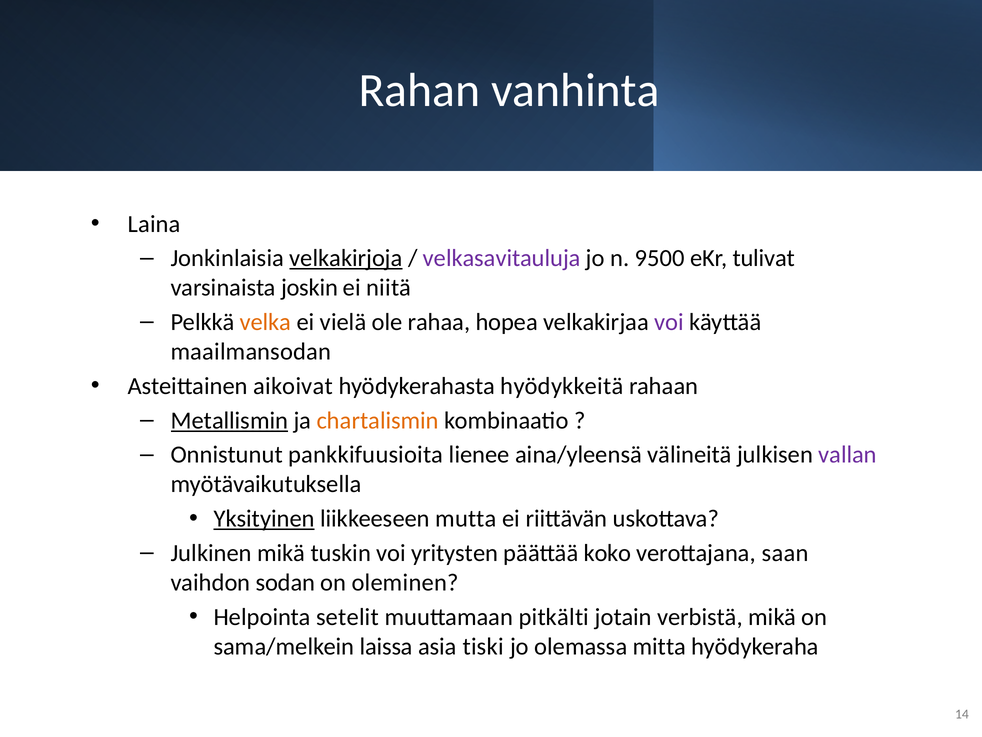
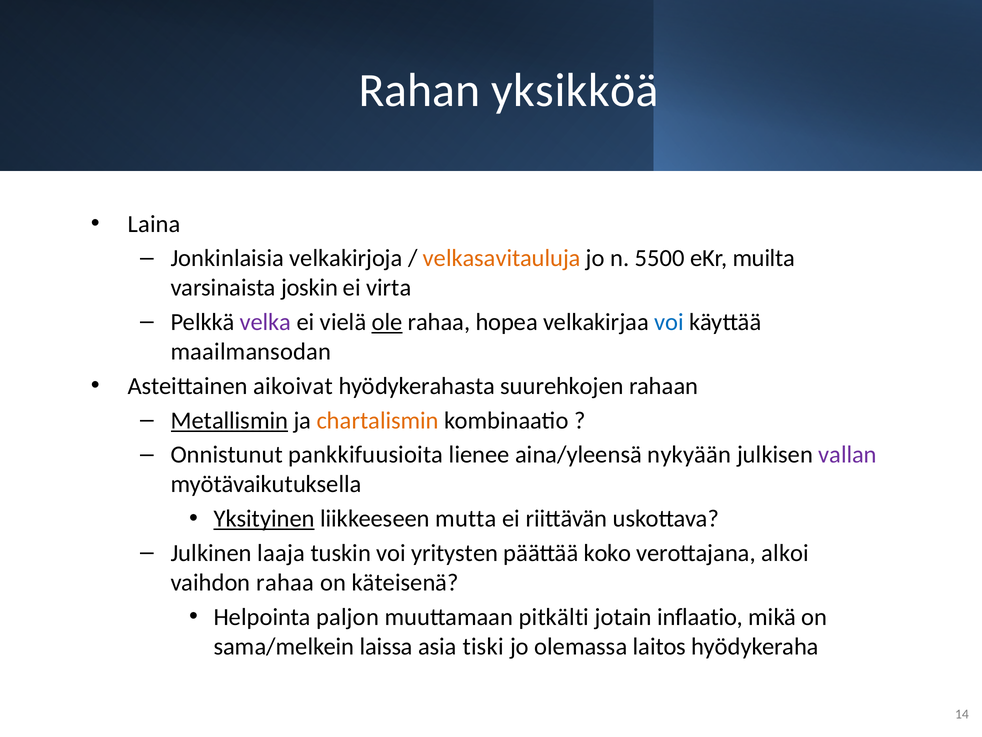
vanhinta: vanhinta -> yksikköä (575, 90)
velkakirjoja underline: present -> none (346, 258)
velkasavitauluja colour: purple -> orange (502, 258)
9500: 9500 -> 5500 (660, 258)
tulivat: tulivat -> muilta (764, 258)
niitä: niitä -> virta (389, 288)
velka colour: orange -> purple (266, 322)
ole underline: none -> present (387, 322)
voi colour: purple -> blue (669, 322)
hyödykkeitä: hyödykkeitä -> suurehkojen (562, 386)
välineitä: välineitä -> nykyään (689, 455)
Julkinen mikä: mikä -> laaja (281, 553)
saan: saan -> alkoi (785, 553)
vaihdon sodan: sodan -> rahaa (285, 582)
oleminen: oleminen -> käteisenä (405, 582)
setelit: setelit -> paljon (348, 617)
verbistä: verbistä -> inflaatio (700, 617)
mitta: mitta -> laitos (659, 646)
